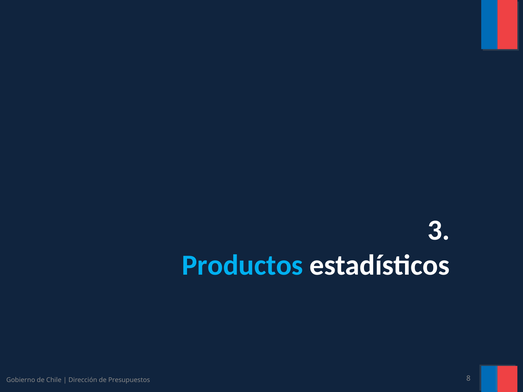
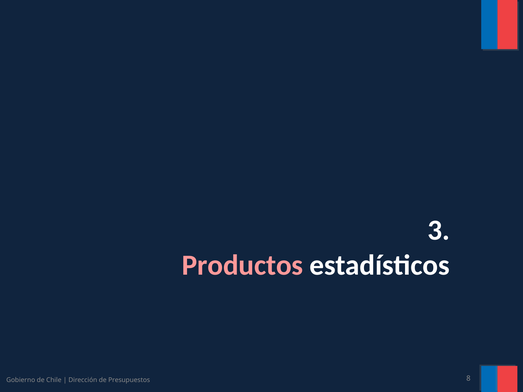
Productos colour: light blue -> pink (243, 265)
